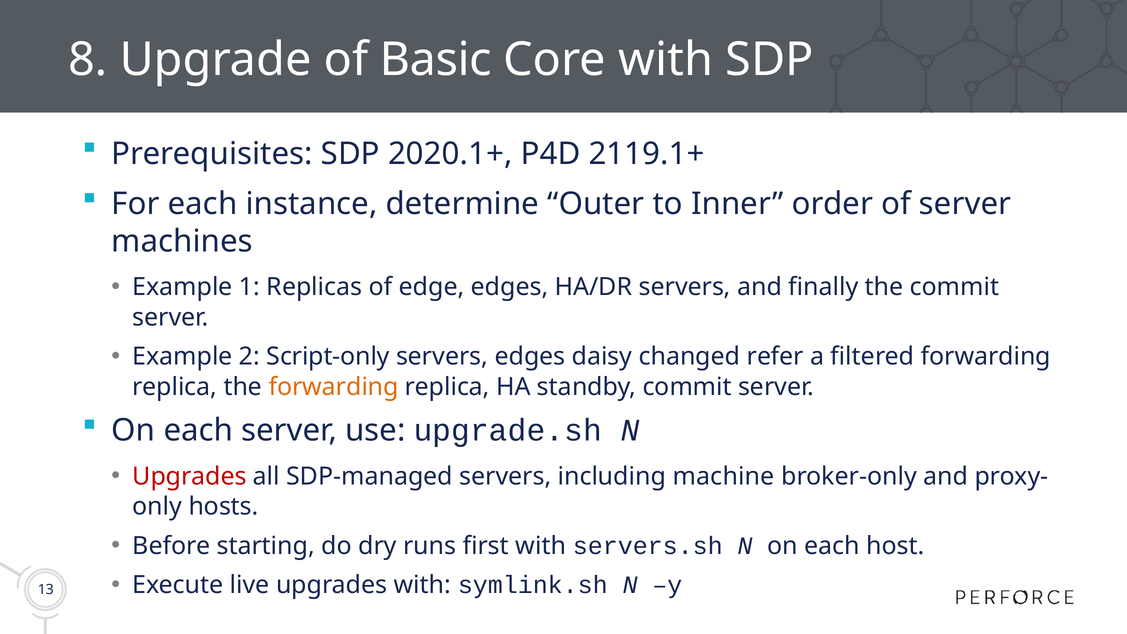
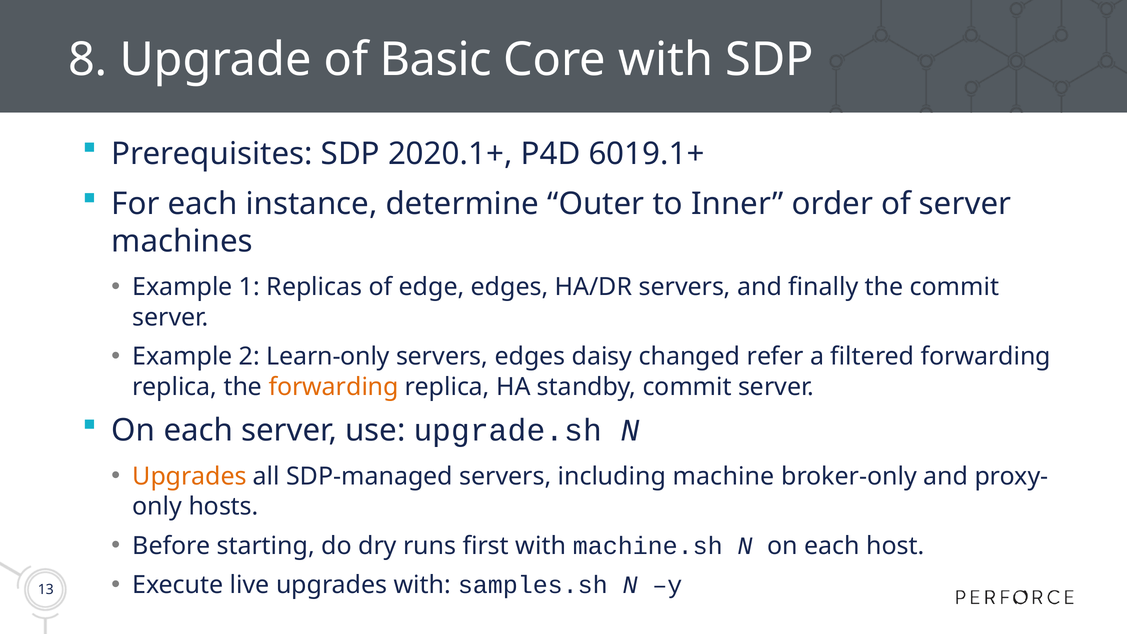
2119.1+: 2119.1+ -> 6019.1+ (647, 154)
Script-only: Script-only -> Learn-only (328, 357)
Upgrades colour: red -> orange (190, 476)
servers.sh: servers.sh -> machine.sh (648, 546)
symlink.sh: symlink.sh -> samples.sh (533, 585)
